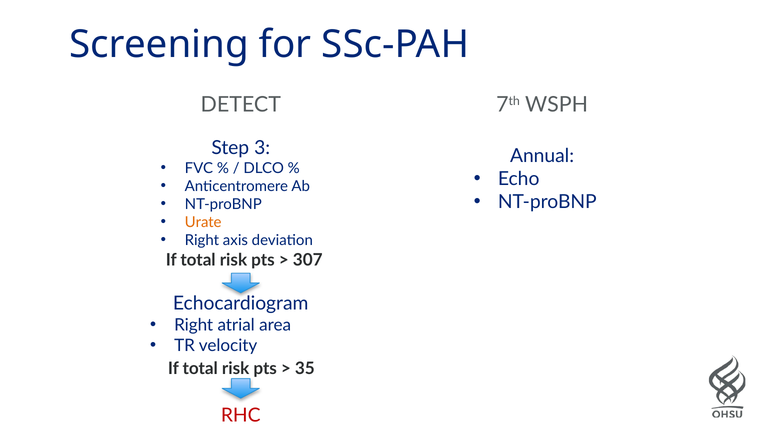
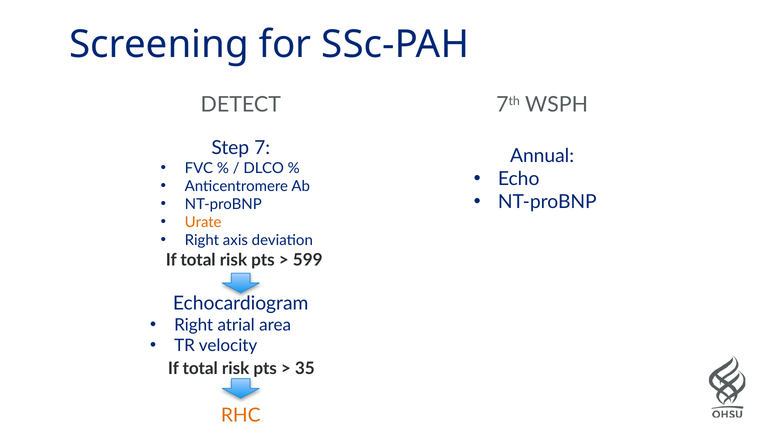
3: 3 -> 7 (262, 148)
307: 307 -> 599 (308, 260)
RHC colour: red -> orange (241, 415)
